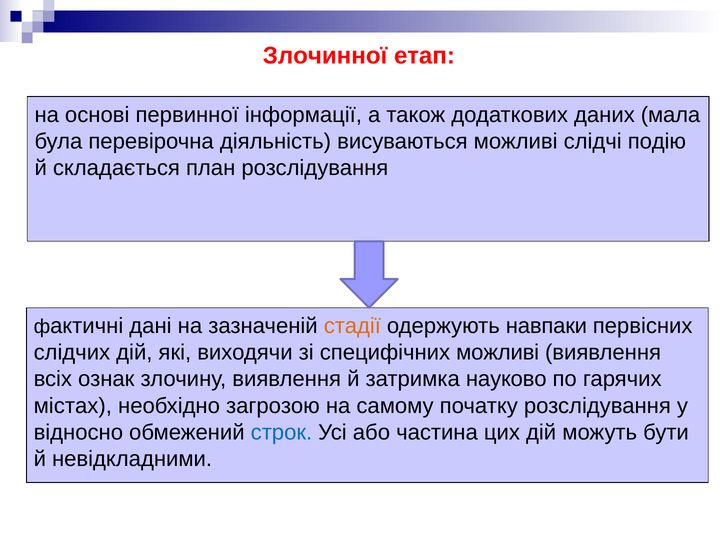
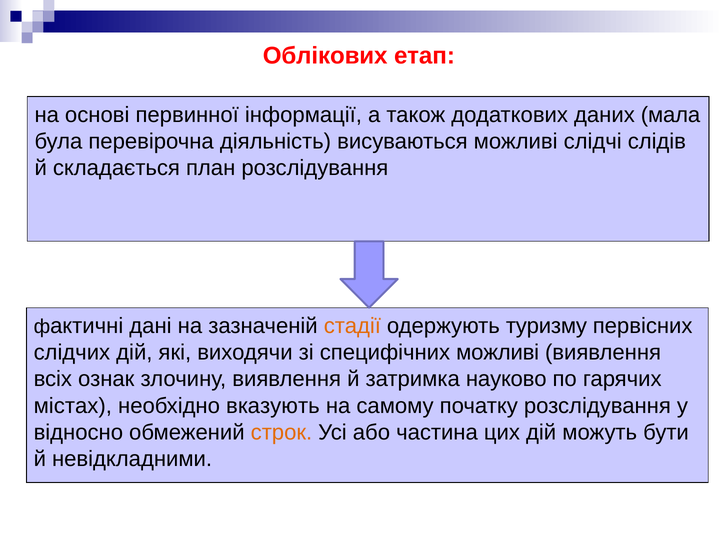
Злочинної: Злочинної -> Облікових (325, 56)
подію: подію -> слідів (657, 141)
навпаки: навпаки -> туризму (546, 326)
загрозою: загрозою -> вказують (273, 406)
строк colour: blue -> orange (281, 432)
